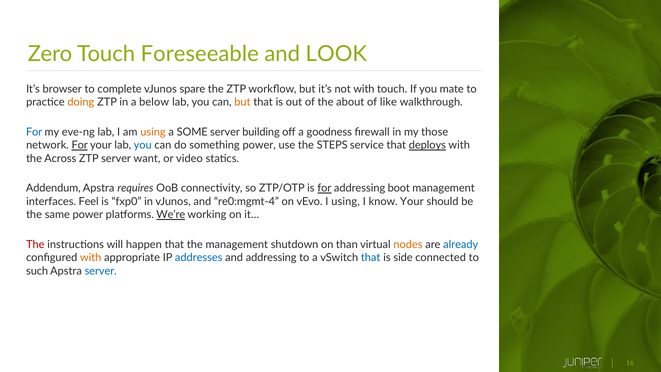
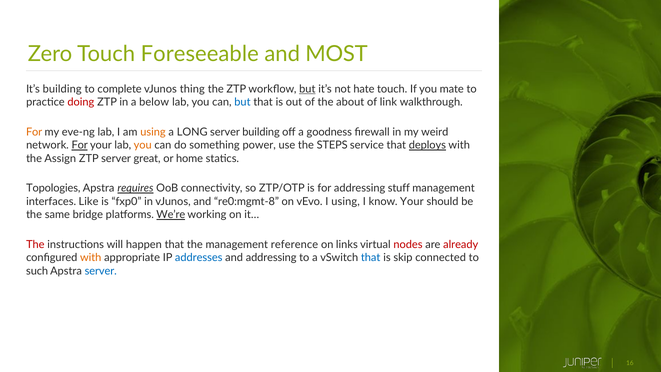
LOOK: LOOK -> MOST (337, 54)
It’s browser: browser -> building (62, 89)
spare: spare -> thing (192, 89)
but underline: none -> present (307, 89)
not with: with -> hate (364, 89)
doing colour: orange -> red (81, 102)
but colour: orange -> blue (242, 102)
like: like -> link (388, 102)
For colour: blue -> orange (34, 132)
SOME: SOME -> LONG (192, 132)
those: those -> weird (435, 132)
you colour: blue -> orange (143, 145)
Across: Across -> Assign (60, 158)
want: want -> great (147, 158)
video: video -> home (190, 158)
Addendum: Addendum -> Topologies (53, 188)
requires underline: none -> present (135, 188)
for underline: present -> none (324, 188)
boot: boot -> stuff (399, 188)
Feel: Feel -> Like (89, 201)
re0:mgmt-4: re0:mgmt-4 -> re0:mgmt-8 (247, 201)
same power: power -> bridge (88, 215)
shutdown: shutdown -> reference (294, 244)
than: than -> links (347, 244)
nodes colour: orange -> red (408, 244)
already colour: blue -> red (461, 244)
side: side -> skip (403, 258)
